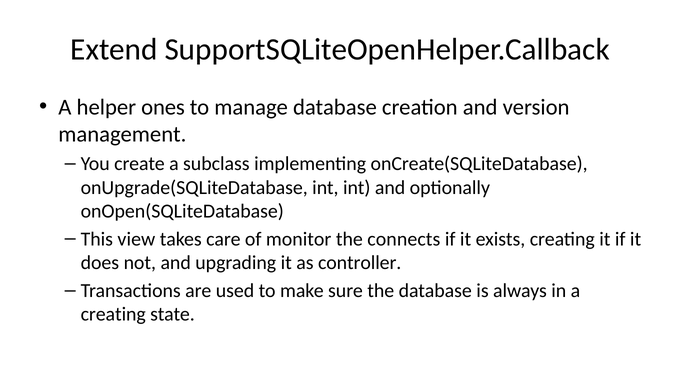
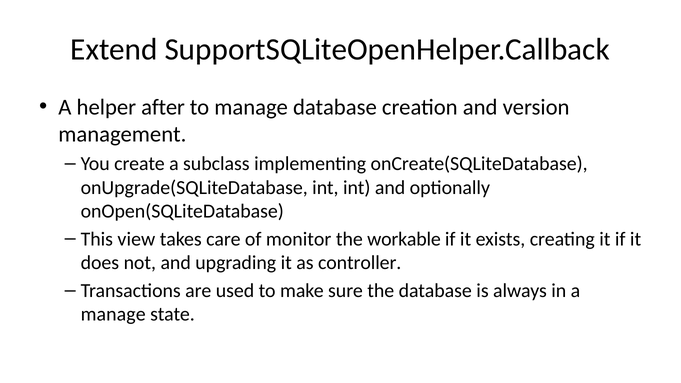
ones: ones -> after (163, 107)
connects: connects -> workable (404, 239)
creating: creating -> manage (113, 314)
